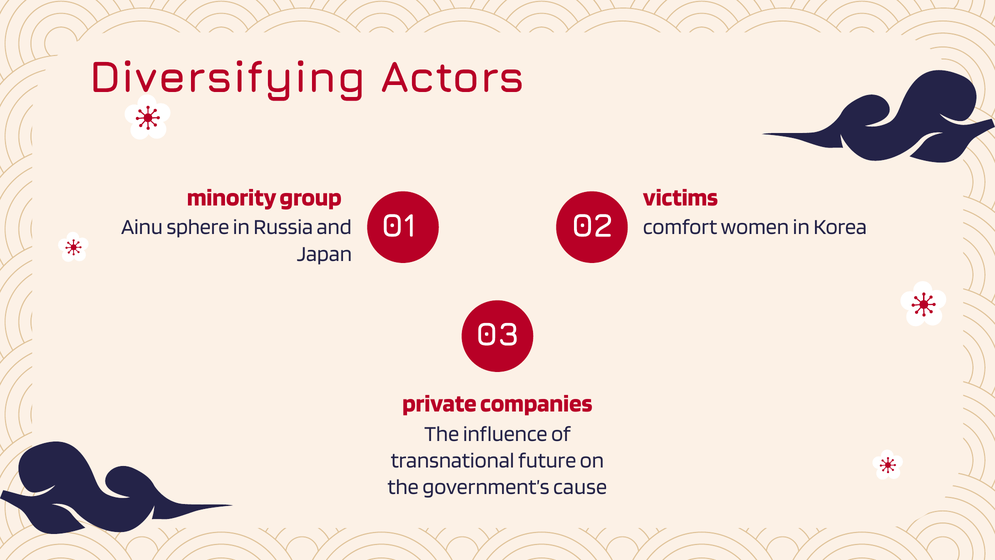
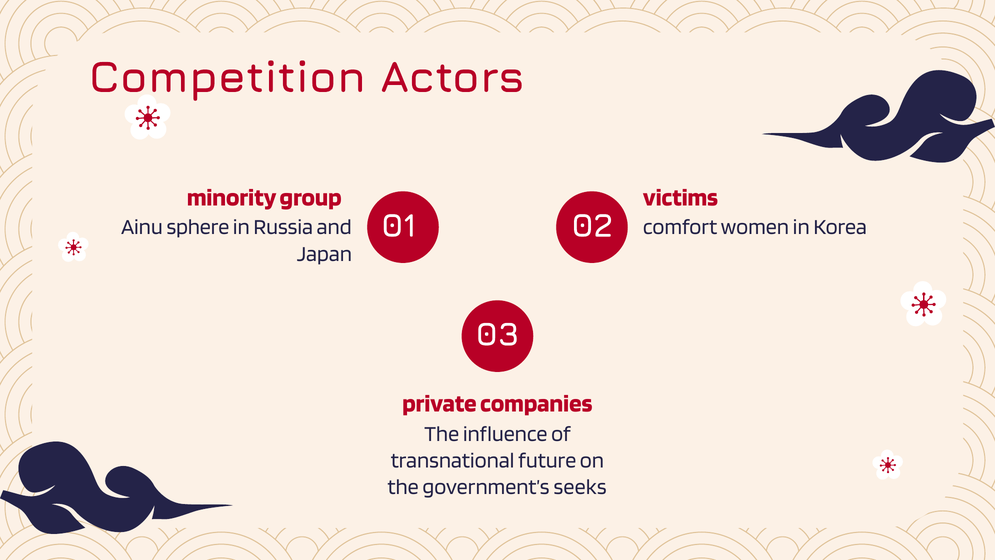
Diversifying: Diversifying -> Competition (228, 77)
cause: cause -> seeks (580, 487)
